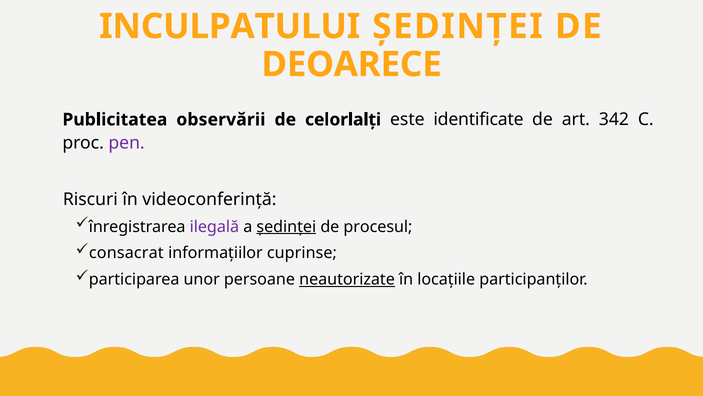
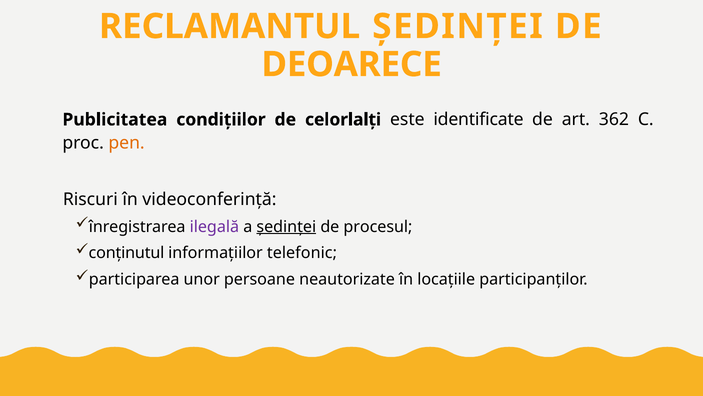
INCULPATULUI: INCULPATULUI -> RECLAMANTUL (230, 26)
observării: observării -> condițiilor (221, 119)
342: 342 -> 362 (614, 119)
pen colour: purple -> orange (127, 143)
consacrat: consacrat -> conținutul (126, 253)
cuprinse: cuprinse -> telefonic (302, 253)
neautorizate underline: present -> none (347, 279)
